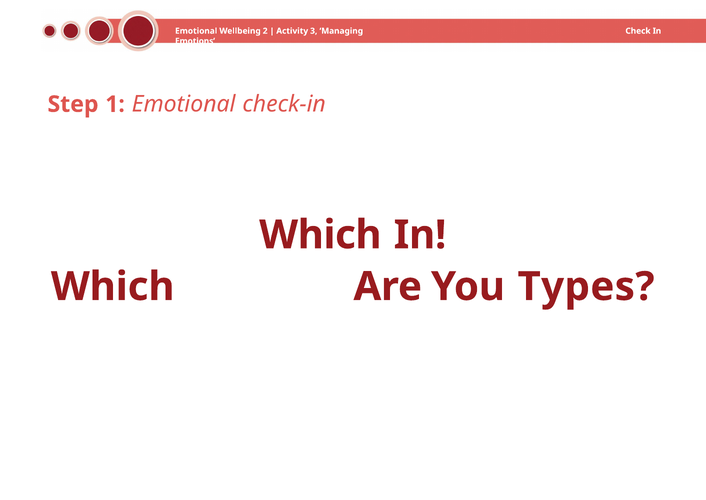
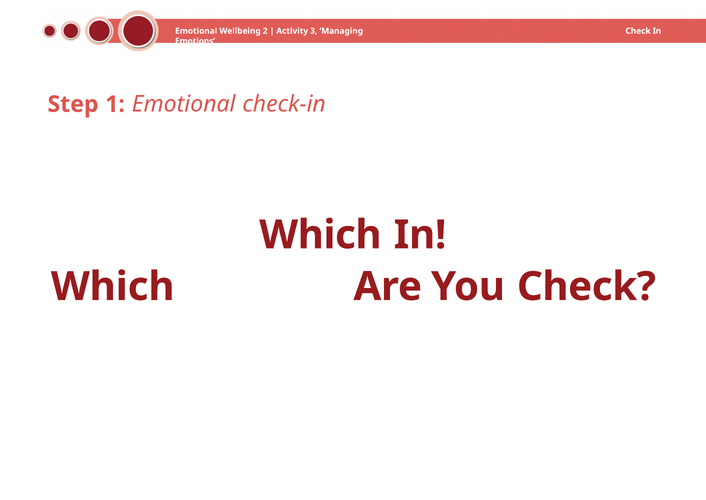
Types: Types -> Check (586, 286)
